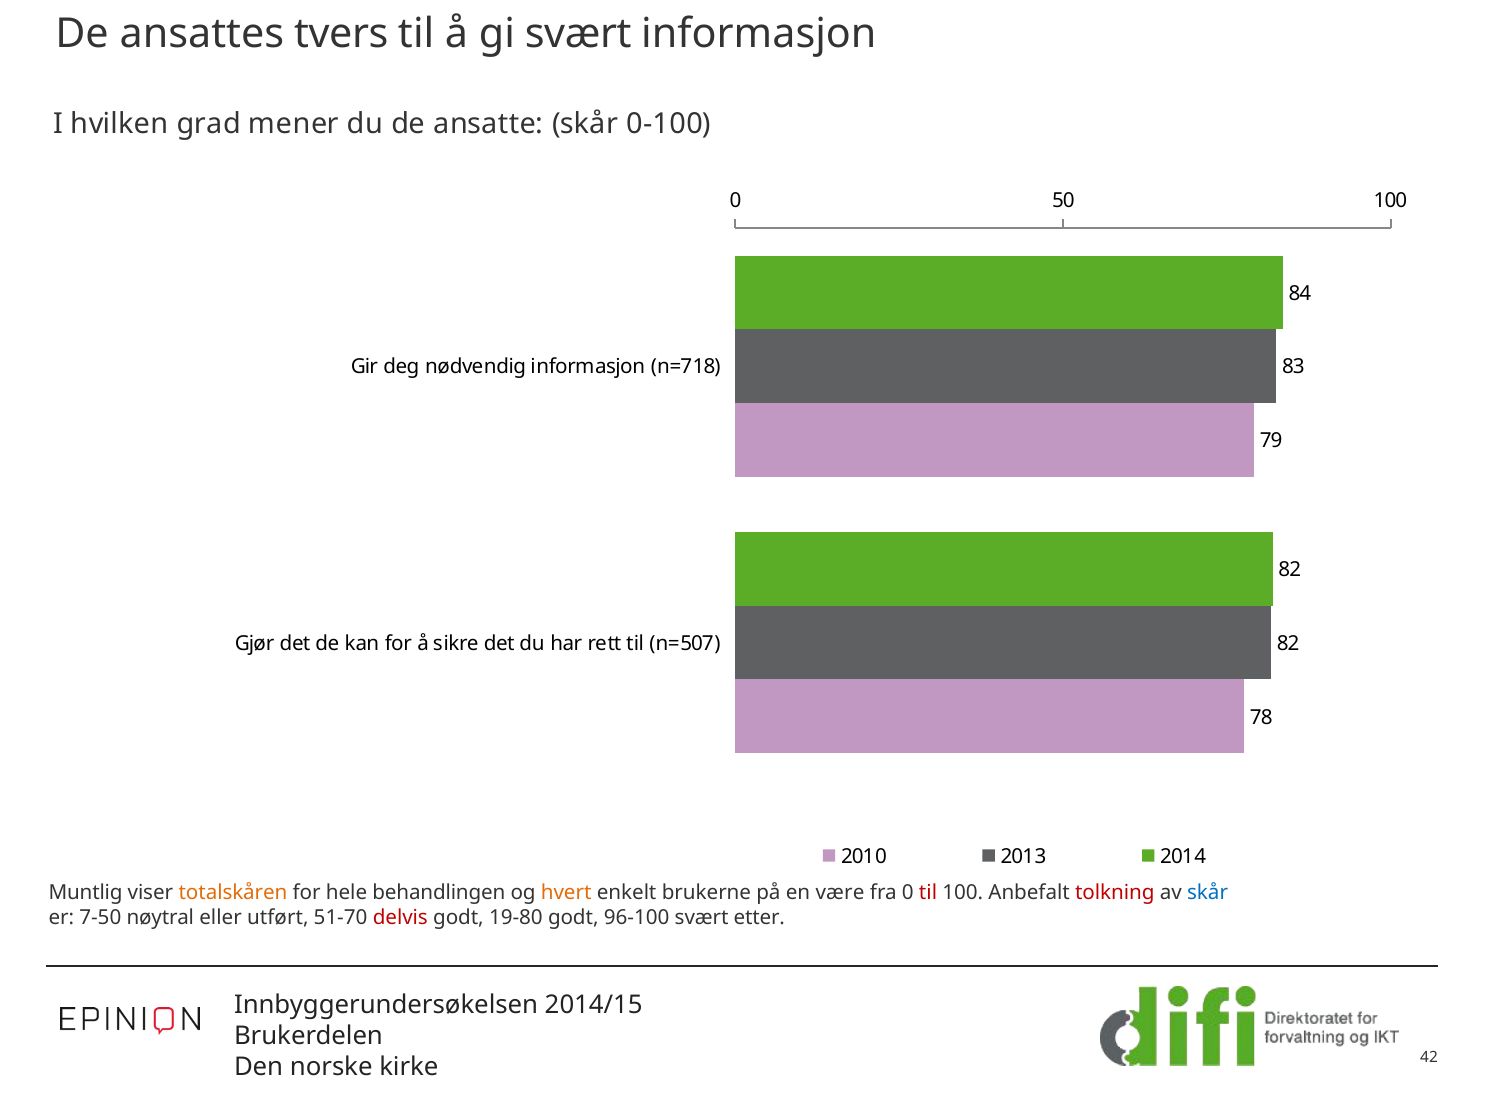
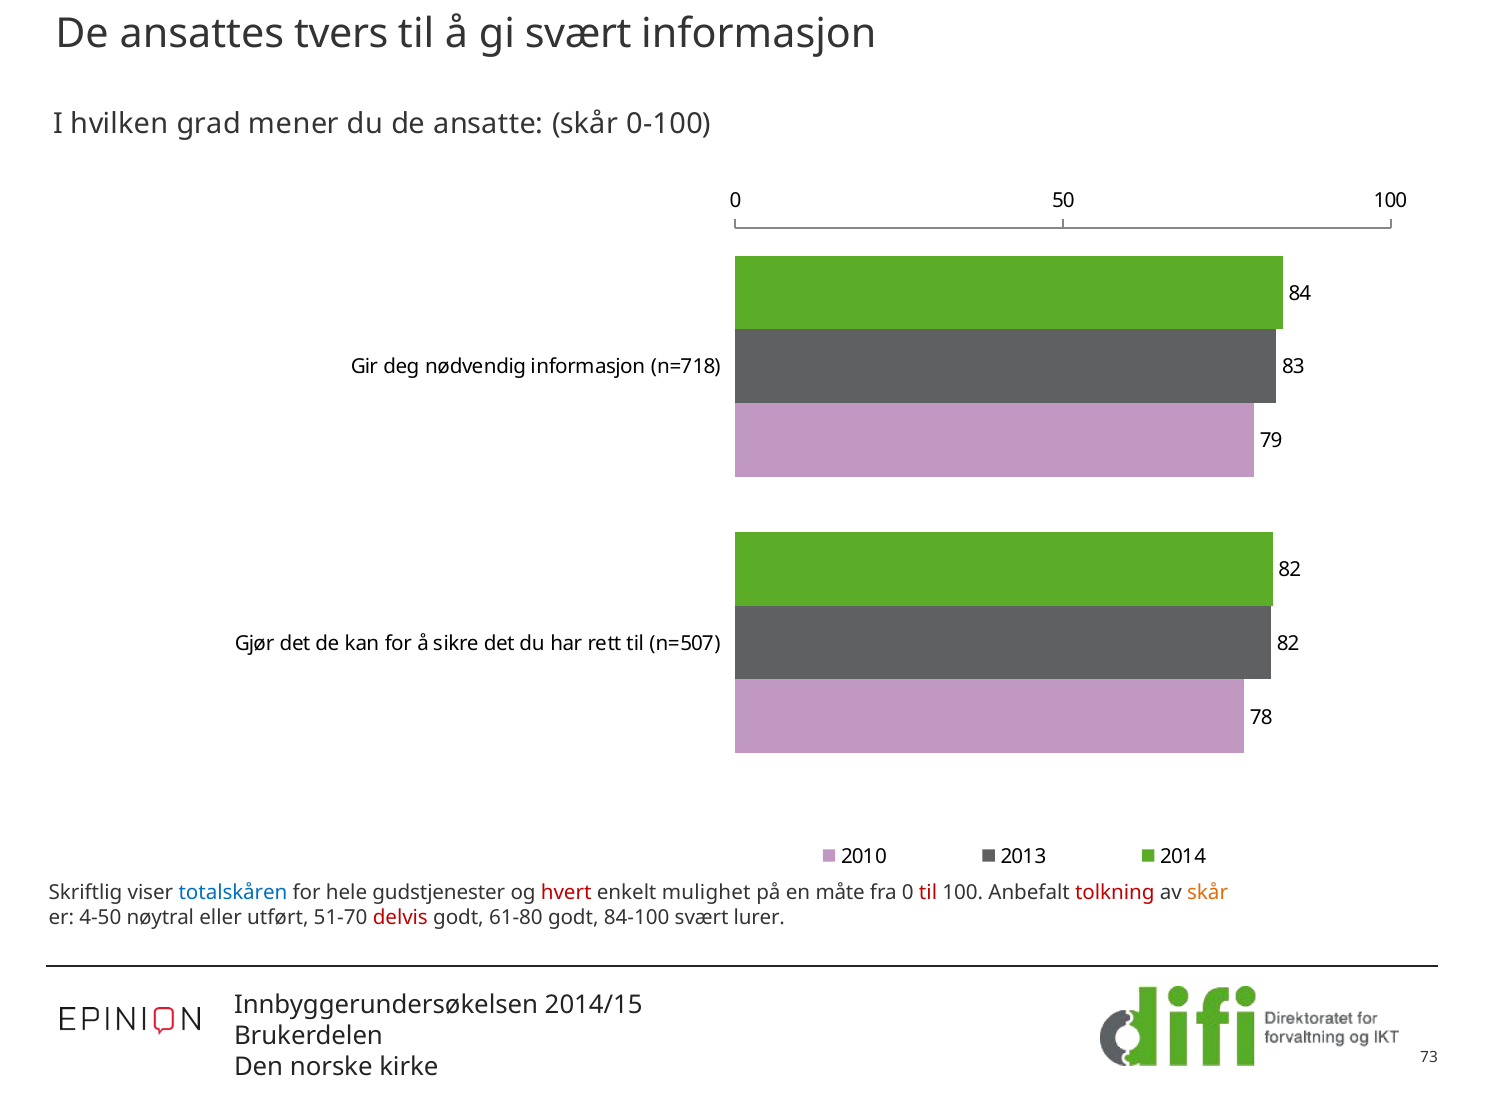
Muntlig: Muntlig -> Skriftlig (85, 892)
totalskåren colour: orange -> blue (233, 892)
behandlingen: behandlingen -> gudstjenester (439, 892)
hvert colour: orange -> red (566, 892)
brukerne: brukerne -> mulighet (706, 892)
være: være -> måte (840, 892)
skår colour: blue -> orange (1208, 892)
7-50: 7-50 -> 4-50 (100, 917)
19-80: 19-80 -> 61-80 (516, 917)
96-100: 96-100 -> 84-100 (637, 917)
etter: etter -> lurer (759, 917)
42: 42 -> 73 (1429, 1057)
